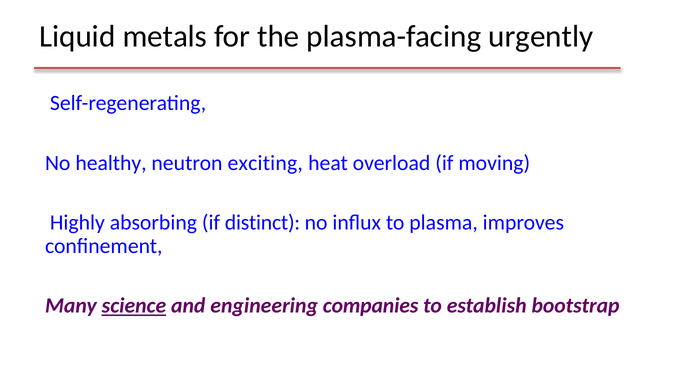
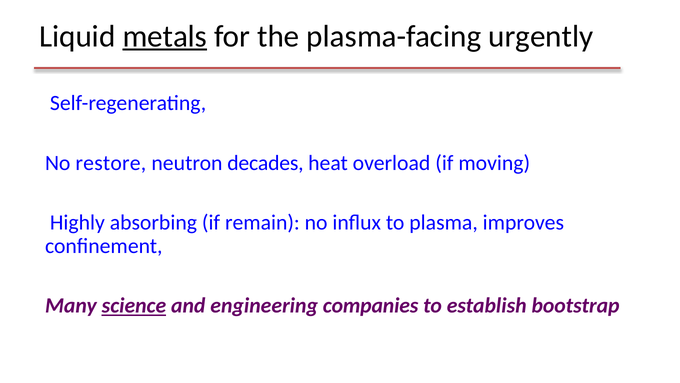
metals underline: none -> present (165, 36)
healthy: healthy -> restore (111, 163)
exciting: exciting -> decades (265, 163)
distinct: distinct -> remain (262, 222)
